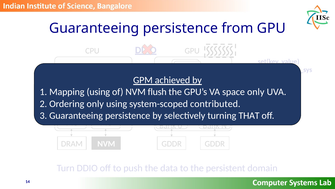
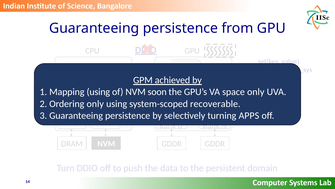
flush: flush -> soon (157, 92)
contributed: contributed -> recoverable (215, 103)
THAT: THAT -> APPS (249, 115)
